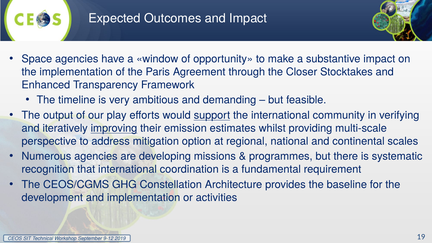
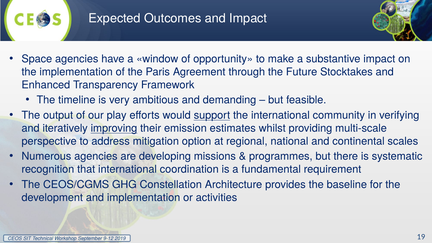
Closer: Closer -> Future (302, 72)
